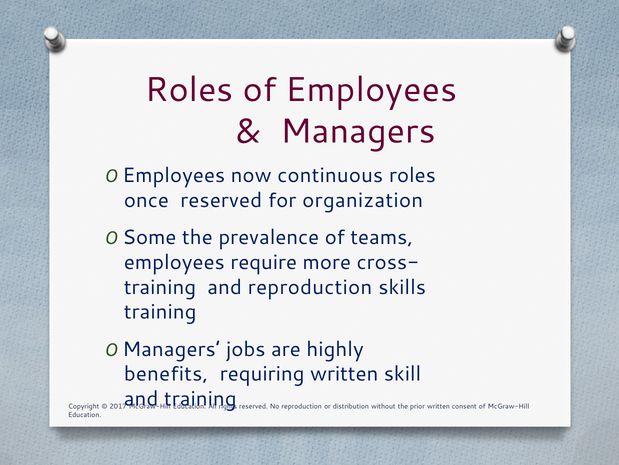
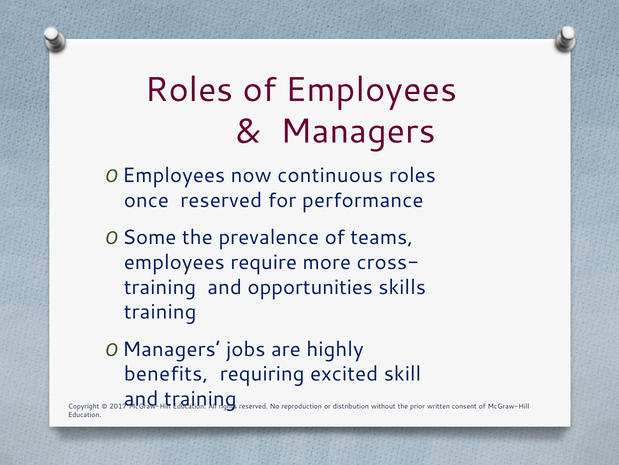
organization: organization -> performance (363, 200)
and reproduction: reproduction -> opportunities (310, 287)
requiring written: written -> excited (344, 373)
